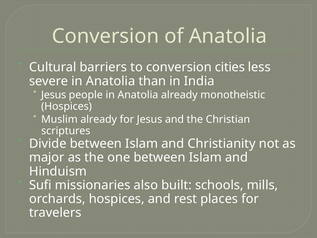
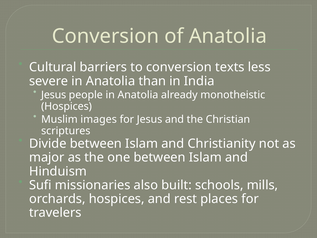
cities: cities -> texts (230, 67)
Muslim already: already -> images (99, 119)
